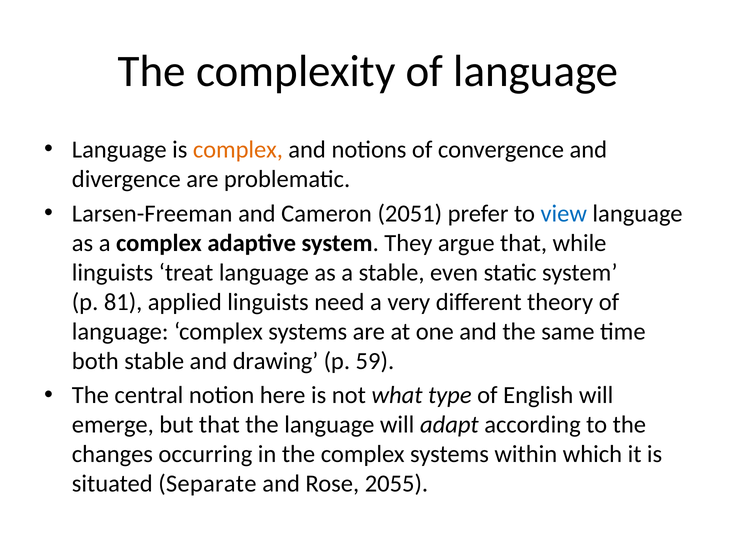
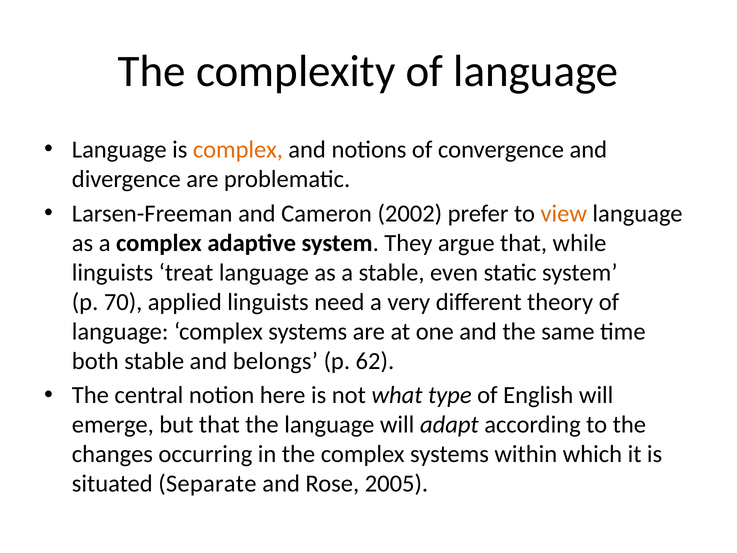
2051: 2051 -> 2002 (410, 213)
view colour: blue -> orange (564, 213)
81: 81 -> 70 (123, 302)
drawing: drawing -> belongs (275, 361)
59: 59 -> 62 (375, 361)
2055: 2055 -> 2005 (396, 484)
